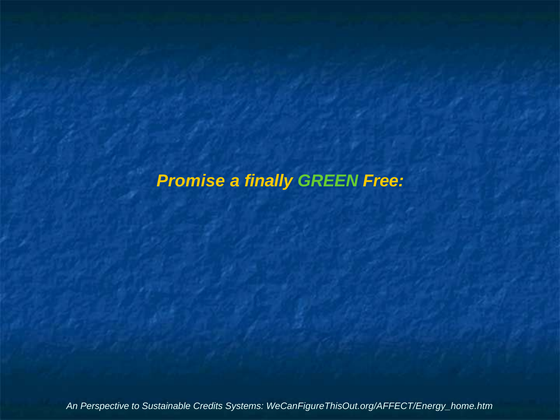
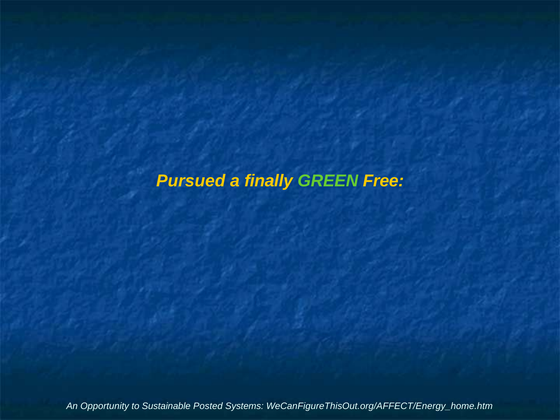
Promise: Promise -> Pursued (191, 181)
Perspective: Perspective -> Opportunity (105, 406)
Credits: Credits -> Posted (208, 406)
